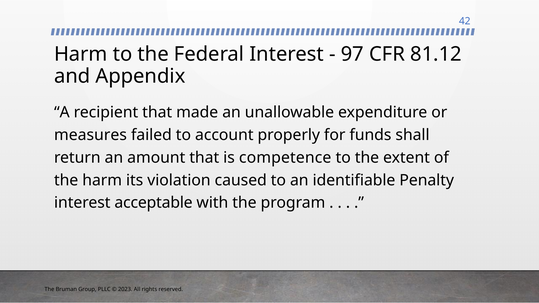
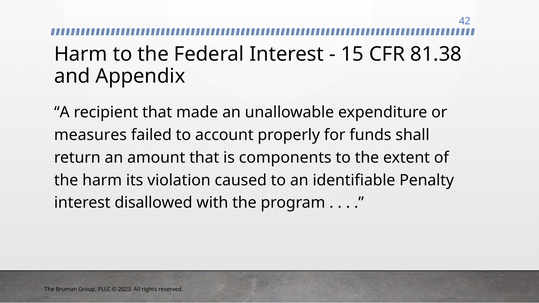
97: 97 -> 15 (352, 54)
81.12: 81.12 -> 81.38 (436, 54)
competence: competence -> components (285, 158)
acceptable: acceptable -> disallowed (154, 203)
